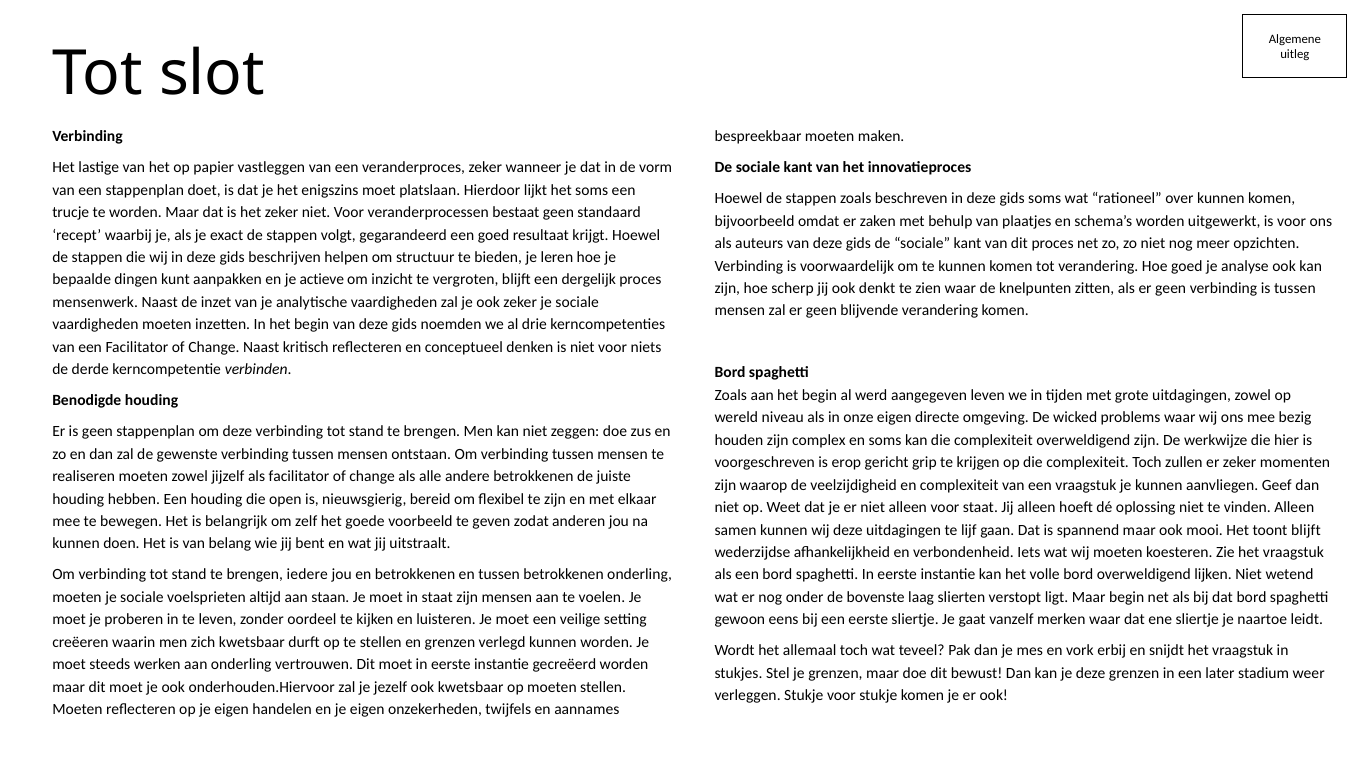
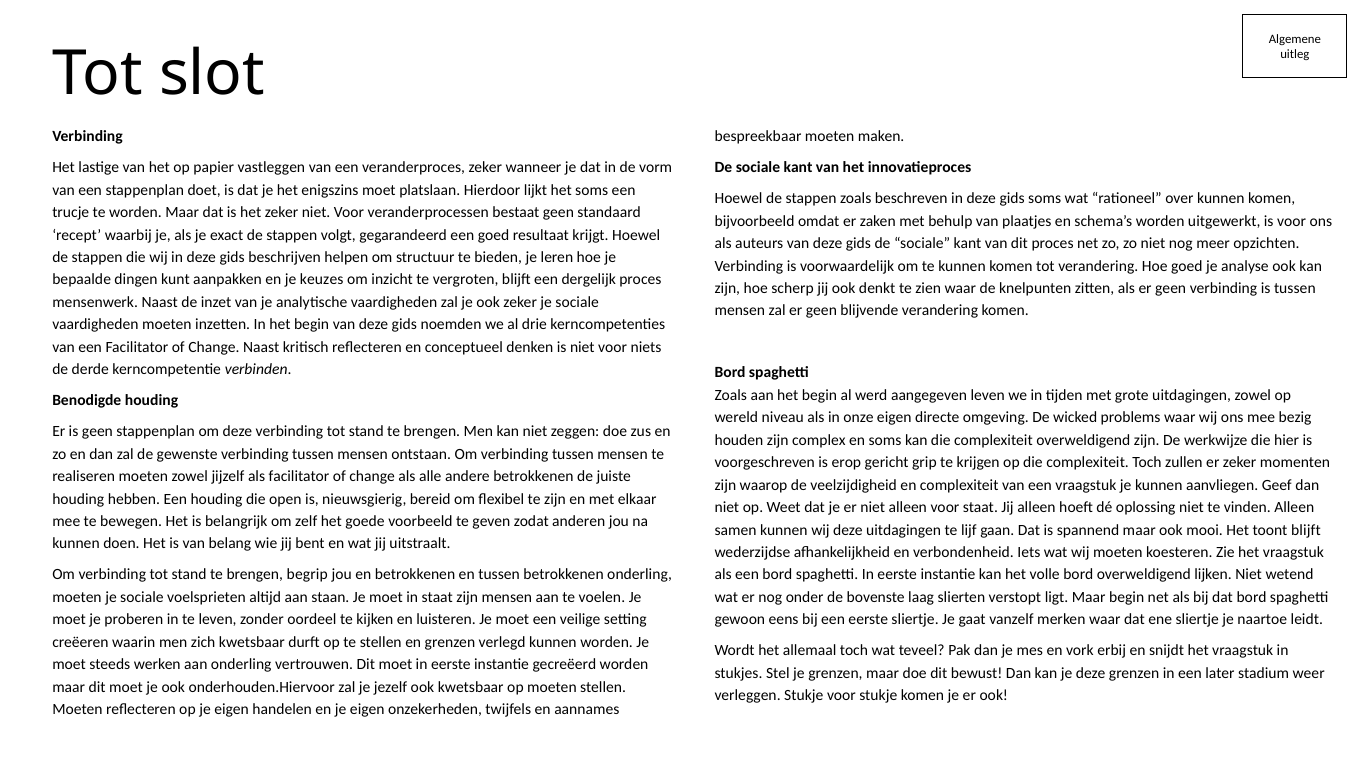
actieve: actieve -> keuzes (322, 280)
iedere: iedere -> begrip (307, 575)
